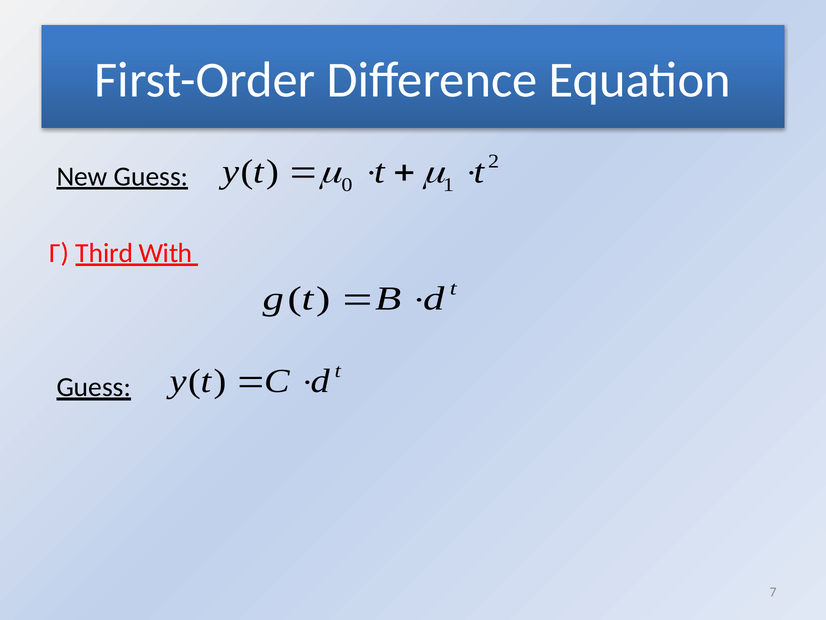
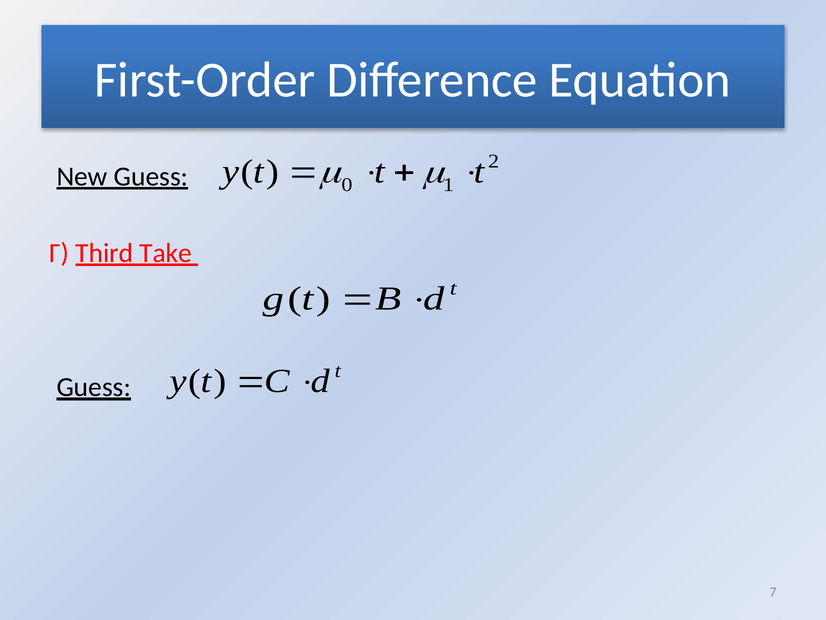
With: With -> Take (165, 253)
